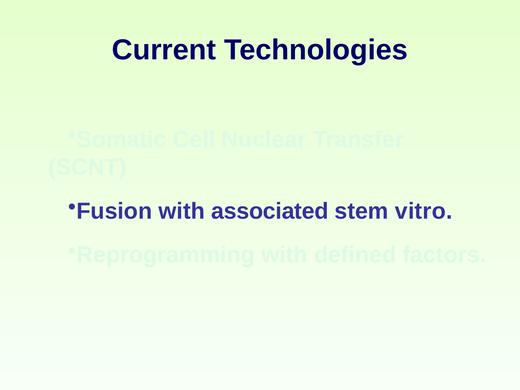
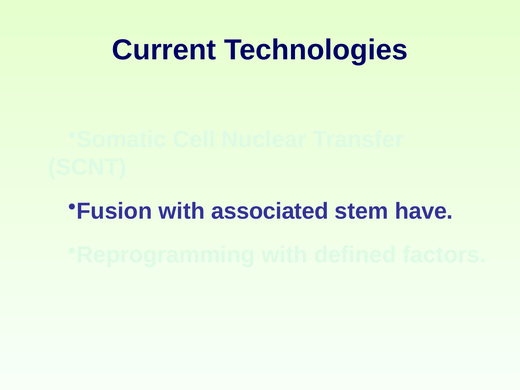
vitro: vitro -> have (424, 211)
